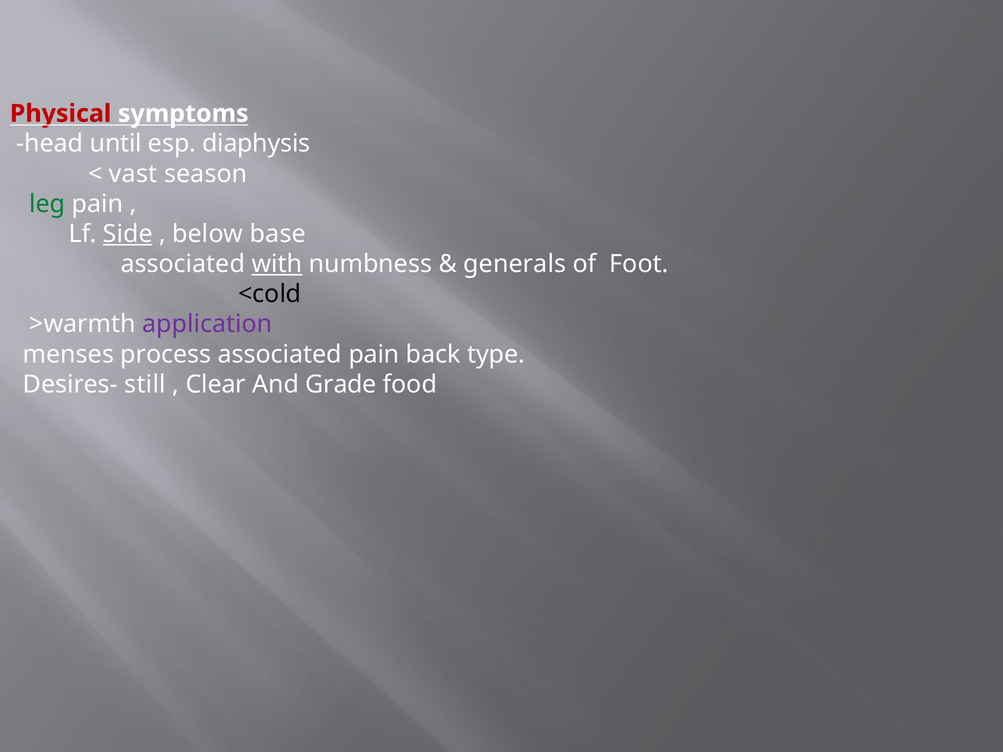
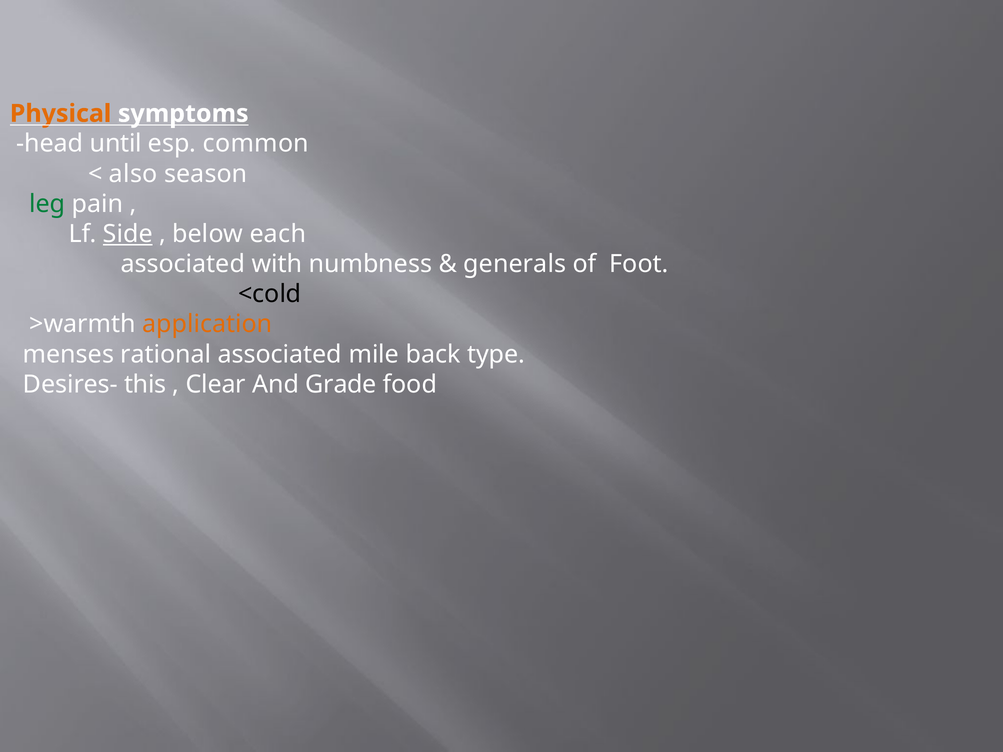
Physical colour: red -> orange (61, 114)
diaphysis: diaphysis -> common (256, 144)
vast: vast -> also (133, 174)
base: base -> each (278, 234)
with underline: present -> none (277, 264)
application colour: purple -> orange (207, 324)
process: process -> rational (166, 354)
associated pain: pain -> mile (374, 354)
still: still -> this (145, 384)
